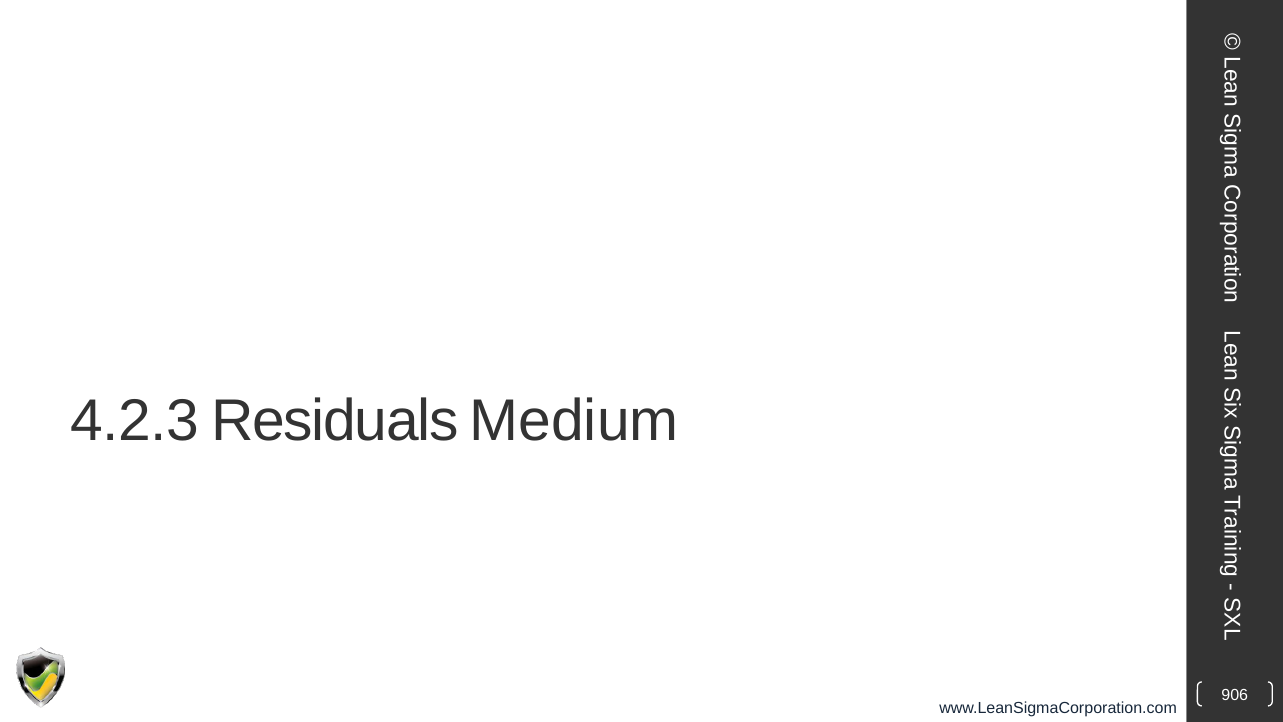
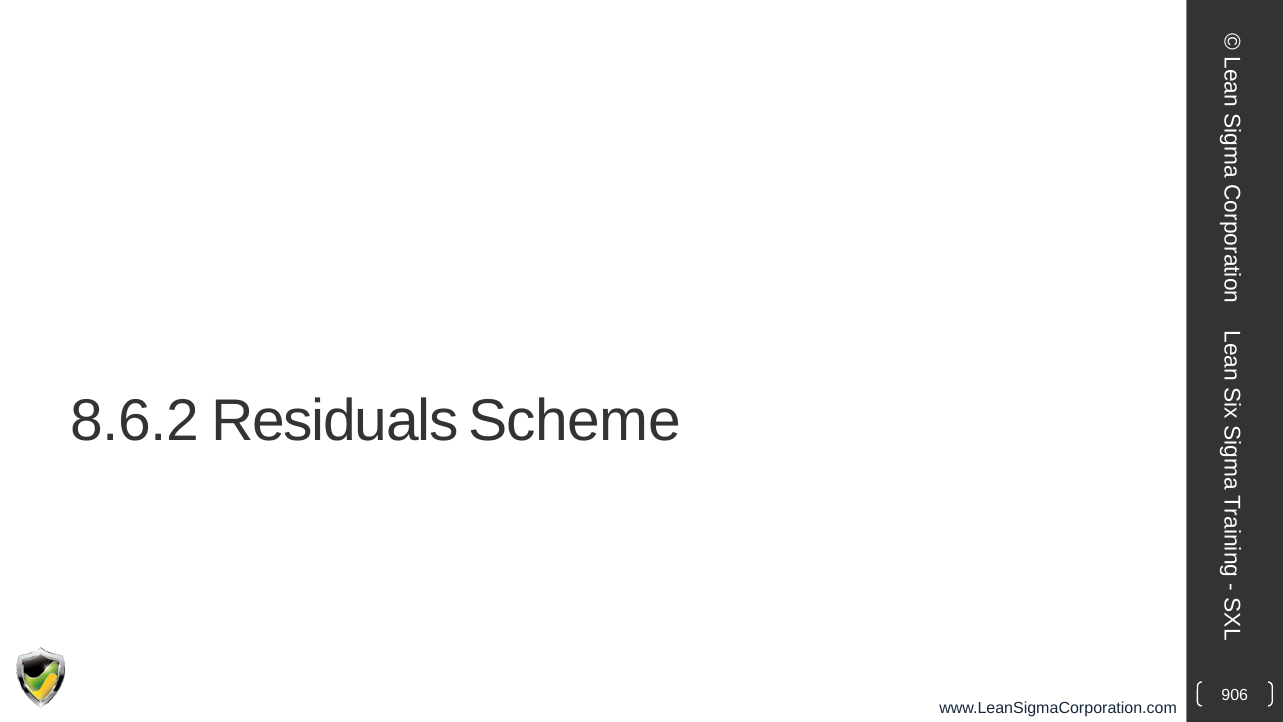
4.2.3: 4.2.3 -> 8.6.2 (135, 421)
Medium: Medium -> Scheme (574, 421)
